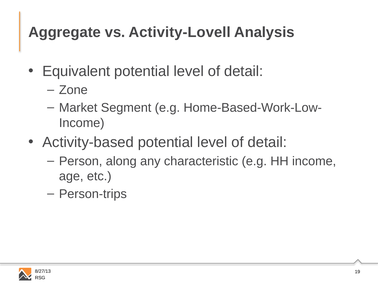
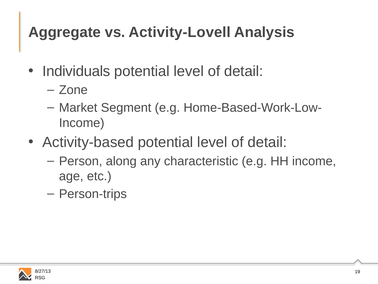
Equivalent: Equivalent -> Individuals (76, 71)
